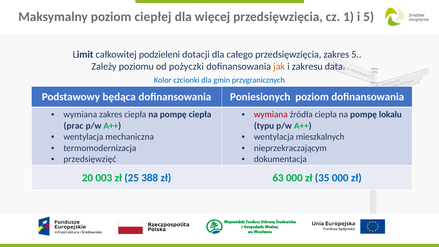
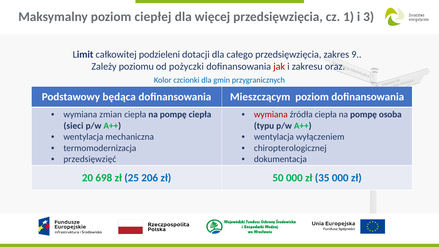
i 5: 5 -> 3 (369, 17)
zakres 5: 5 -> 9 (356, 54)
jak colour: orange -> red (279, 67)
data: data -> oraz (335, 67)
Poniesionych: Poniesionych -> Mieszczącym (260, 97)
wymiana zakres: zakres -> zmian (111, 114)
lokalu: lokalu -> osoba (390, 114)
prac: prac -> sieci (73, 126)
mieszkalnych: mieszkalnych -> wyłączeniem (320, 137)
nieprzekraczającym: nieprzekraczającym -> chiropterologicznej (290, 148)
003: 003 -> 698 (104, 178)
388: 388 -> 206 (150, 178)
63: 63 -> 50 (278, 178)
